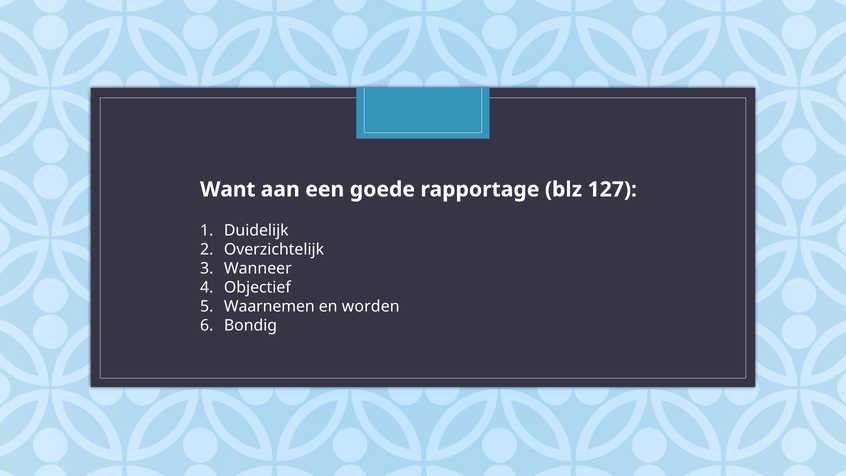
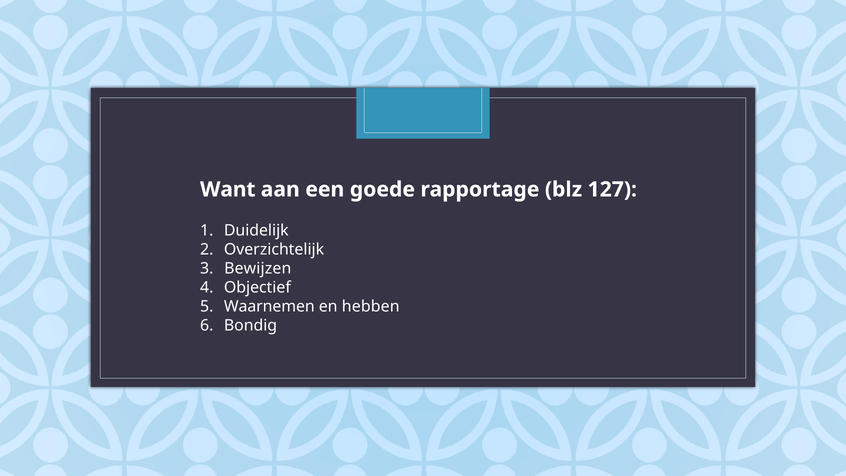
Wanneer: Wanneer -> Bewijzen (258, 268)
worden: worden -> hebben (371, 306)
